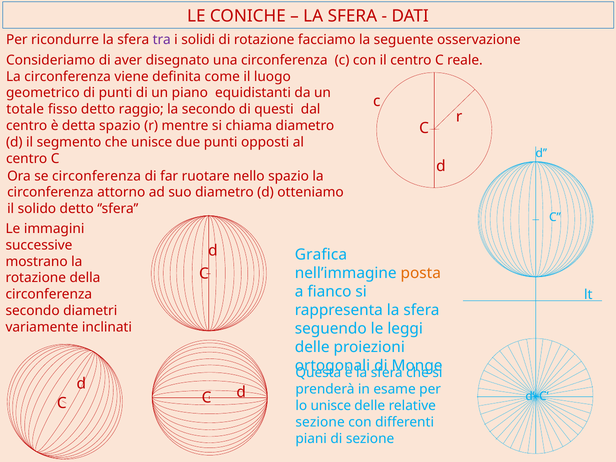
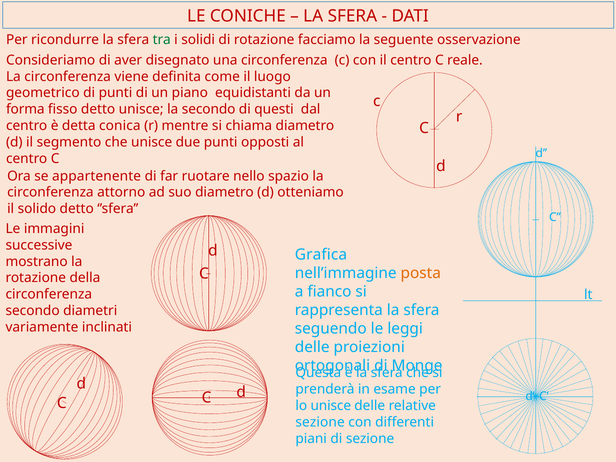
tra colour: purple -> green (162, 40)
totale: totale -> forma (25, 109)
detto raggio: raggio -> unisce (141, 109)
detta spazio: spazio -> conica (120, 126)
se circonferenza: circonferenza -> appartenente (97, 176)
